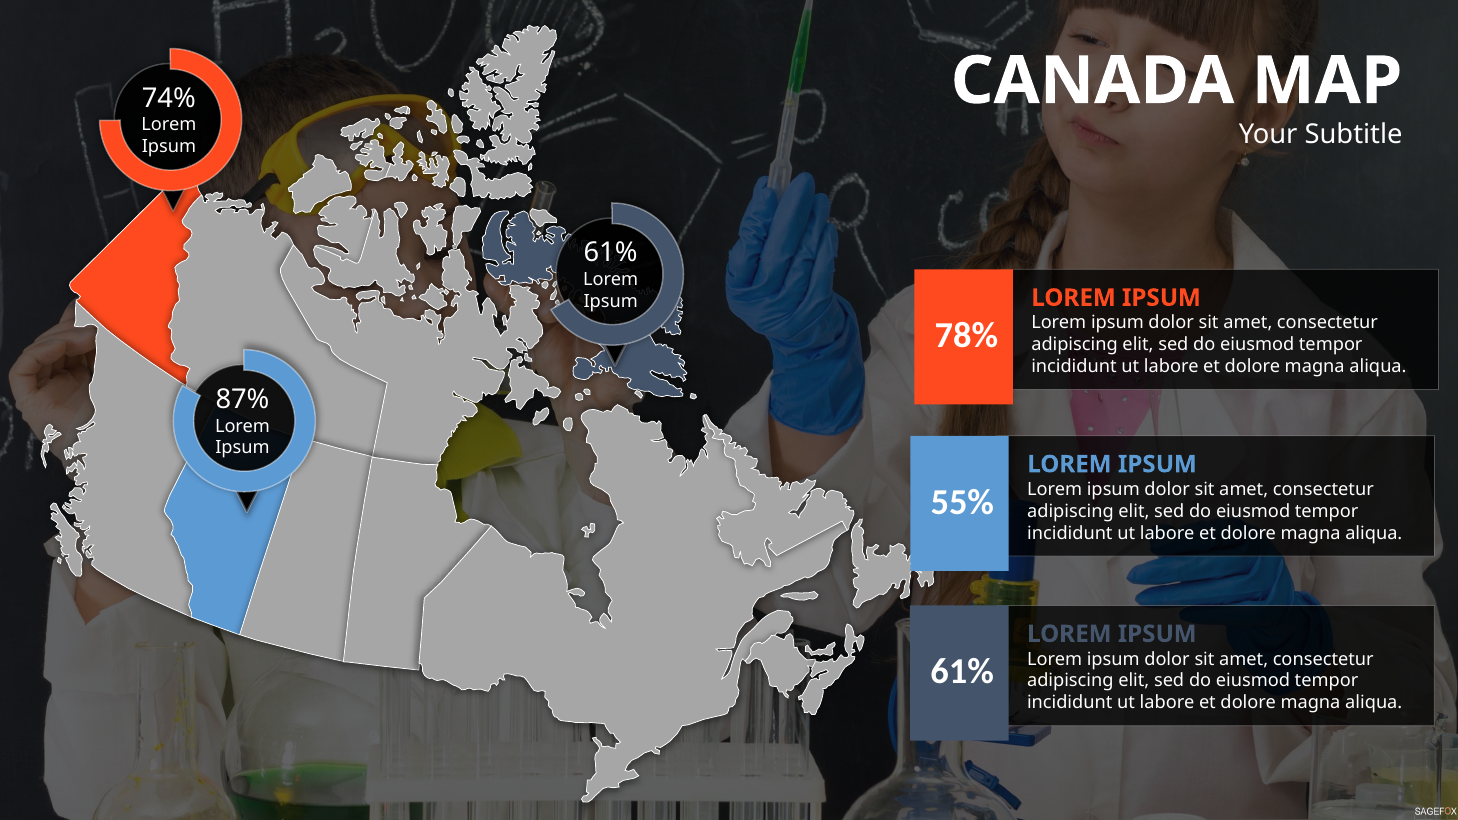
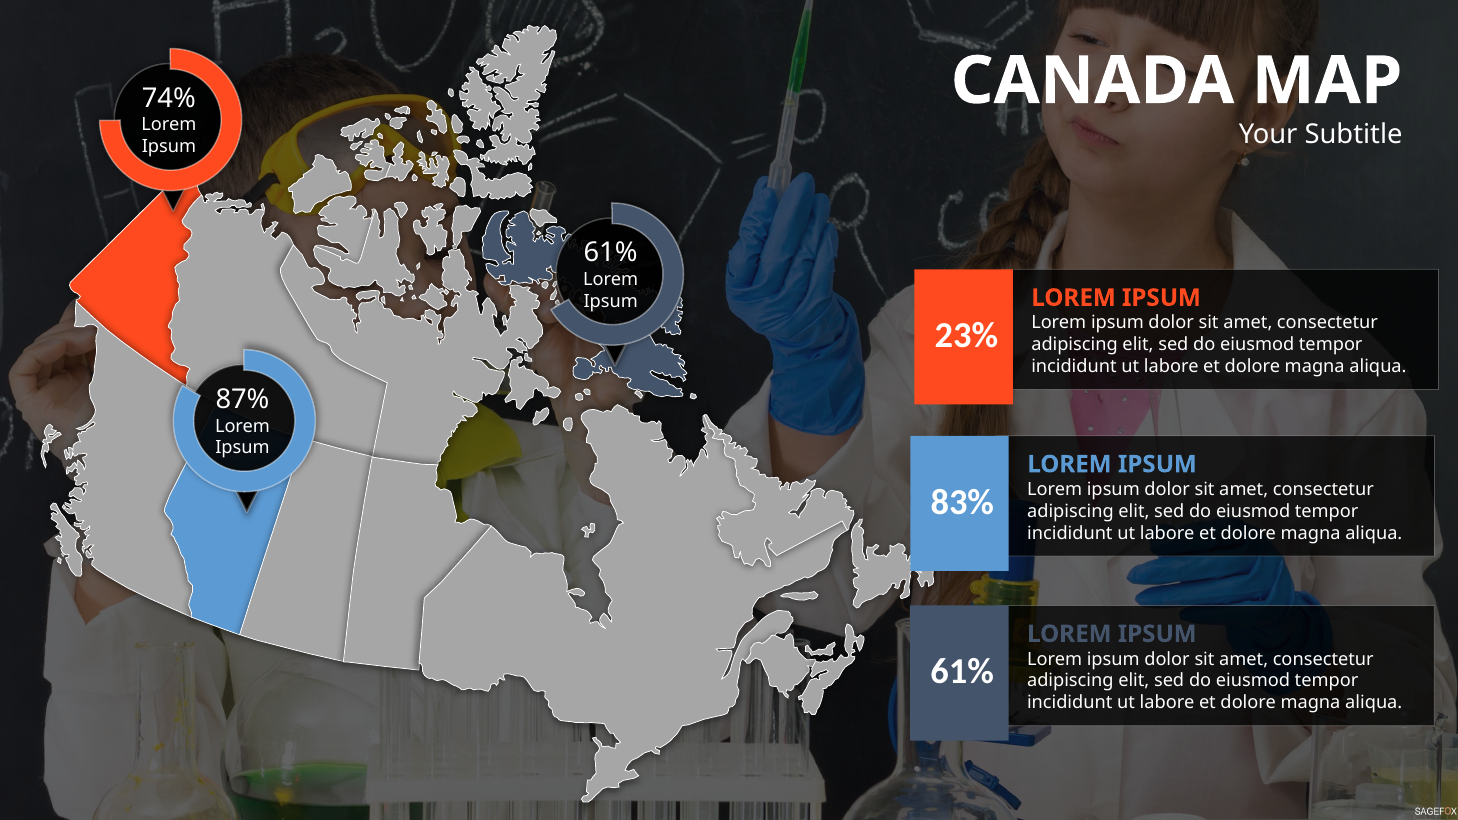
78%: 78% -> 23% (966, 336)
55%: 55% -> 83% (962, 502)
